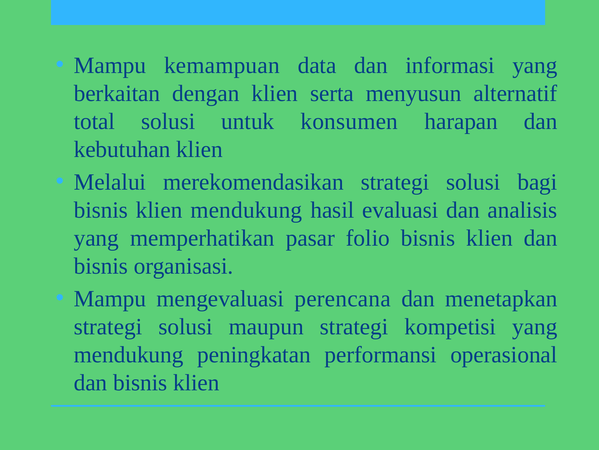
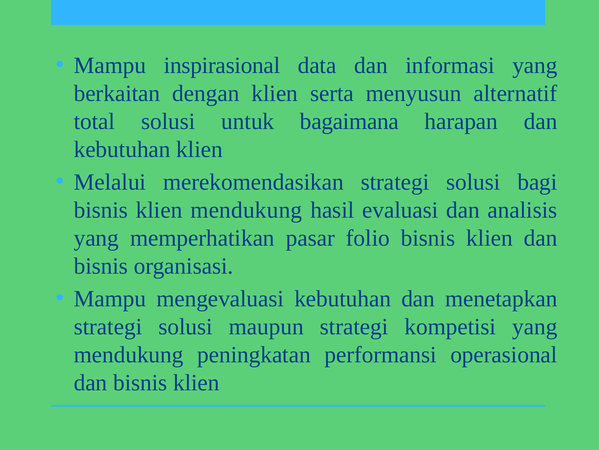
kemampuan: kemampuan -> inspirasional (222, 65)
konsumen: konsumen -> bagaimana (349, 121)
mengevaluasi perencana: perencana -> kebutuhan (343, 298)
